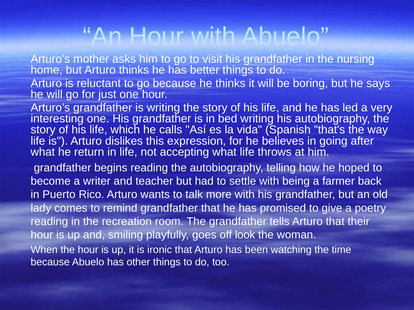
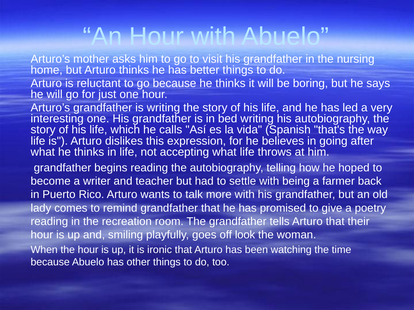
what he return: return -> thinks (89, 152)
